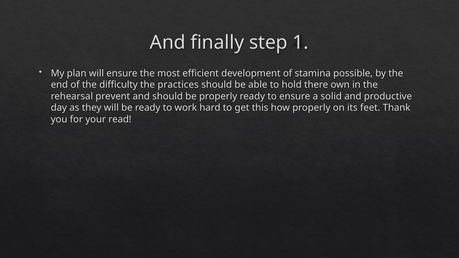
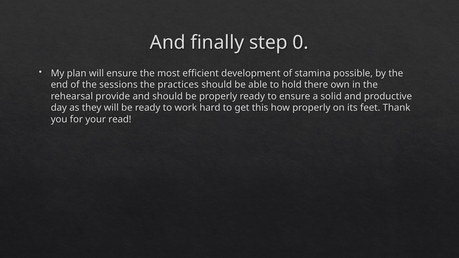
1: 1 -> 0 (301, 43)
difficulty: difficulty -> sessions (118, 85)
prevent: prevent -> provide (113, 96)
